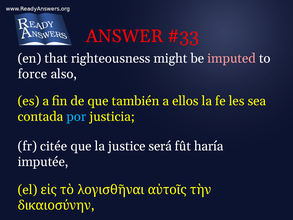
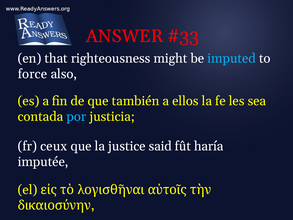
imputed colour: pink -> light blue (232, 58)
citée: citée -> ceux (54, 146)
será: será -> said (160, 146)
